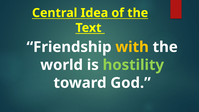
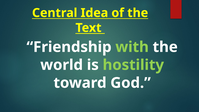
with colour: yellow -> light green (132, 47)
